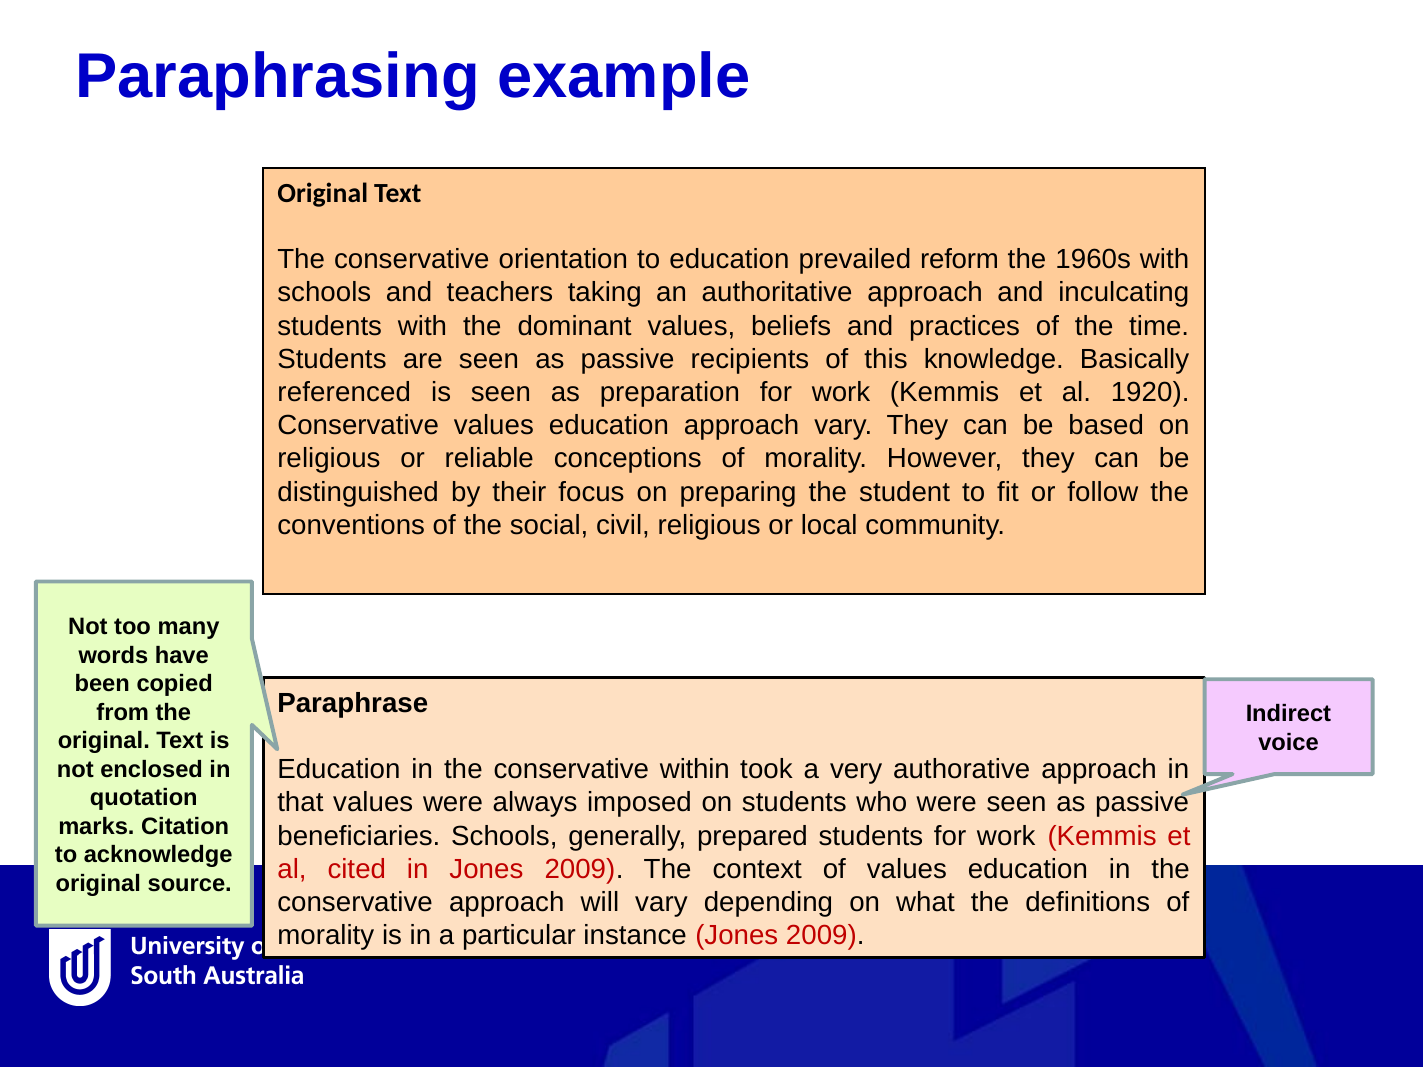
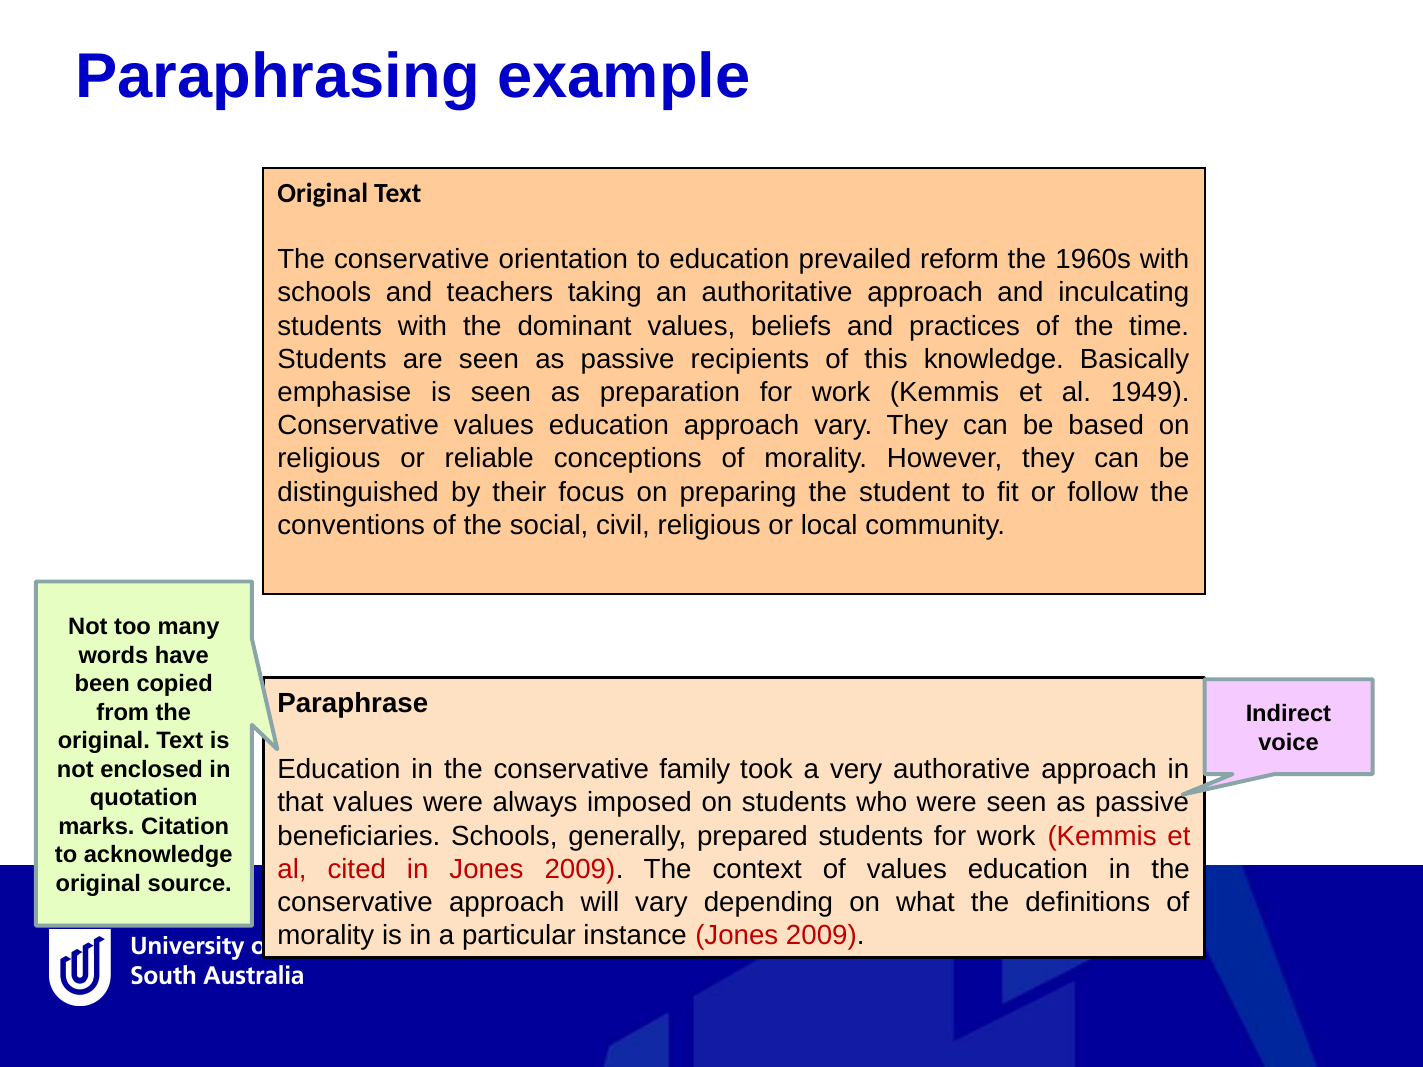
referenced: referenced -> emphasise (344, 392)
1920: 1920 -> 1949 (1150, 392)
within: within -> family (695, 770)
